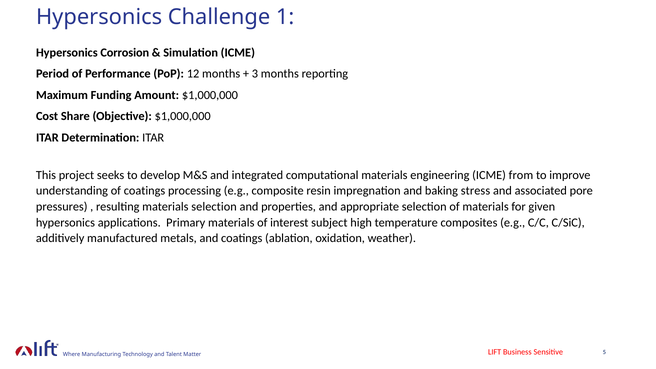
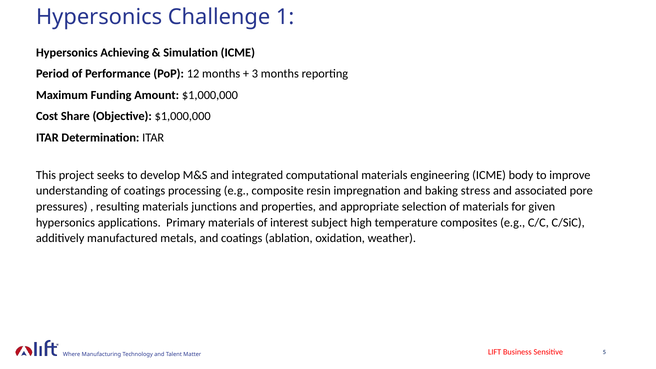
Corrosion: Corrosion -> Achieving (125, 53)
from: from -> body (521, 175)
materials selection: selection -> junctions (214, 207)
